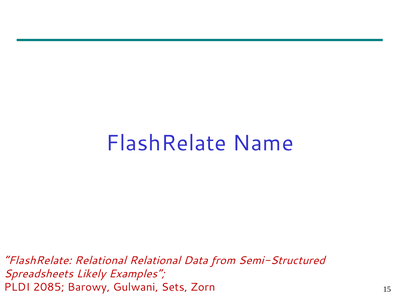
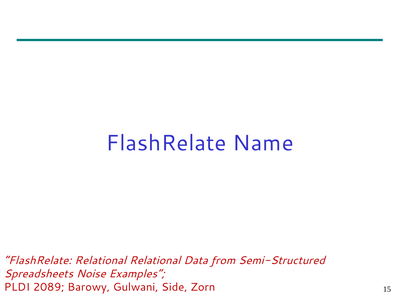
Likely: Likely -> Noise (91, 274)
2085: 2085 -> 2089 (49, 287)
Sets: Sets -> Side (174, 287)
